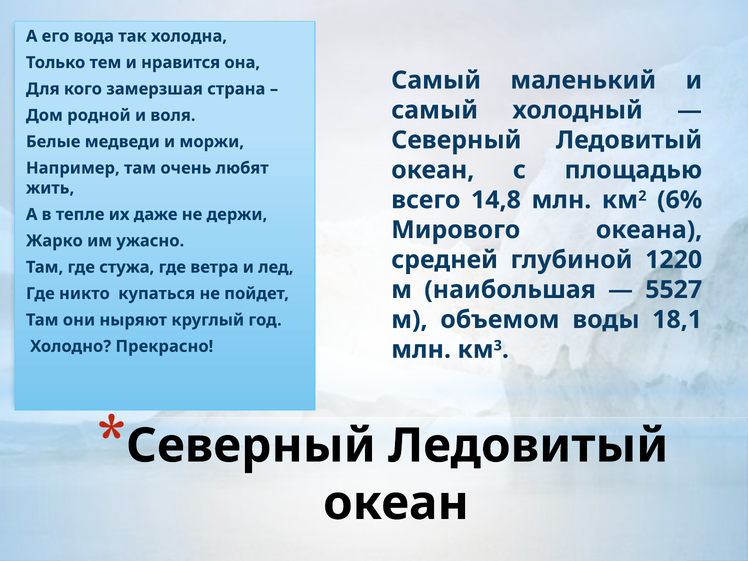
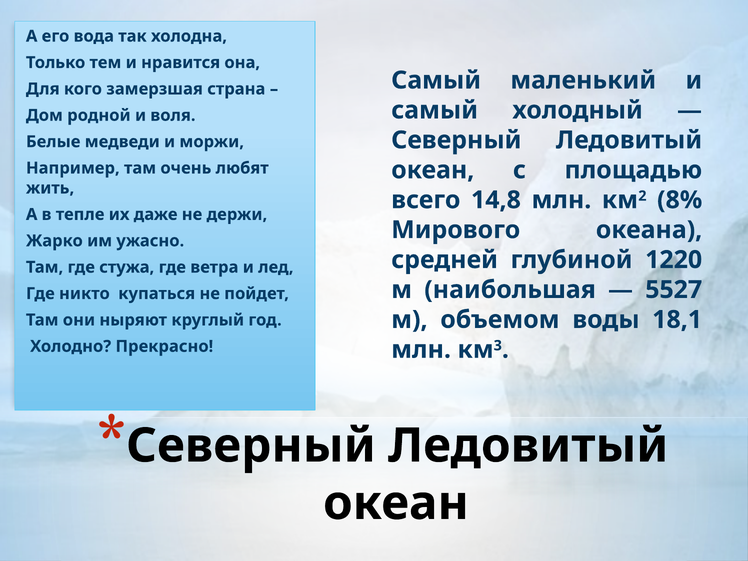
6%: 6% -> 8% (680, 200)
